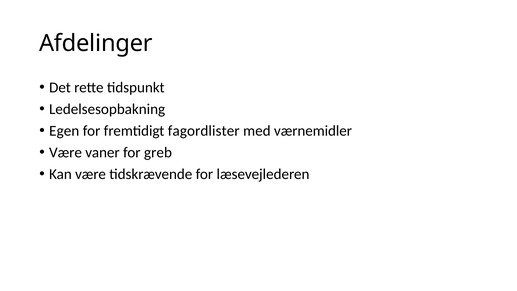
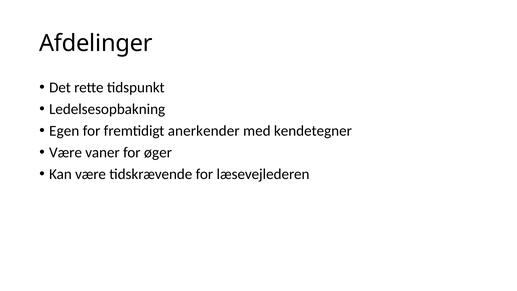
fagordlister: fagordlister -> anerkender (204, 131)
værnemidler: værnemidler -> kendetegner (313, 131)
greb: greb -> øger (158, 152)
